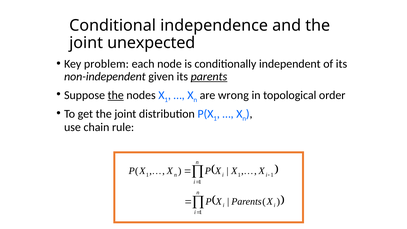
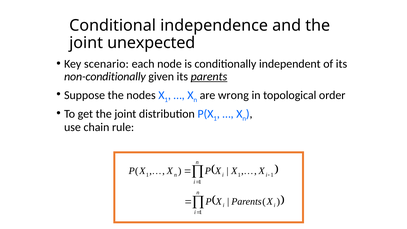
problem: problem -> scenario (106, 64)
non-independent: non-independent -> non-conditionally (105, 77)
the underline: present -> none (116, 95)
